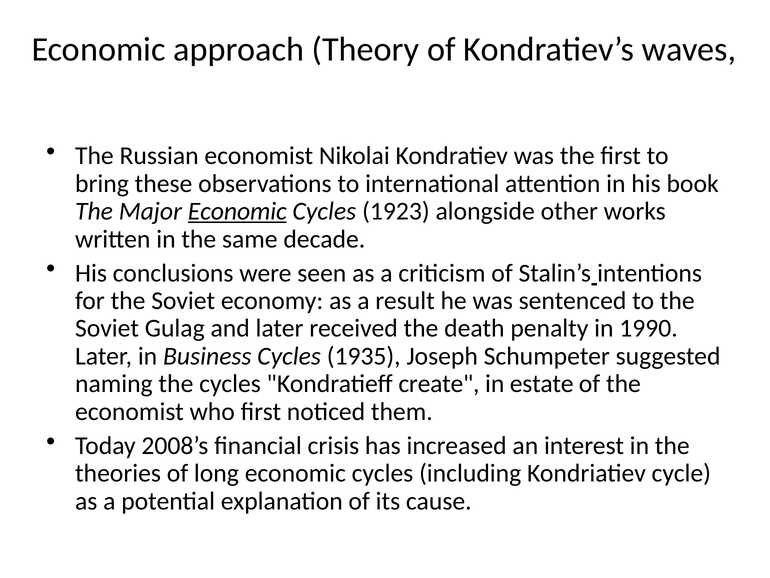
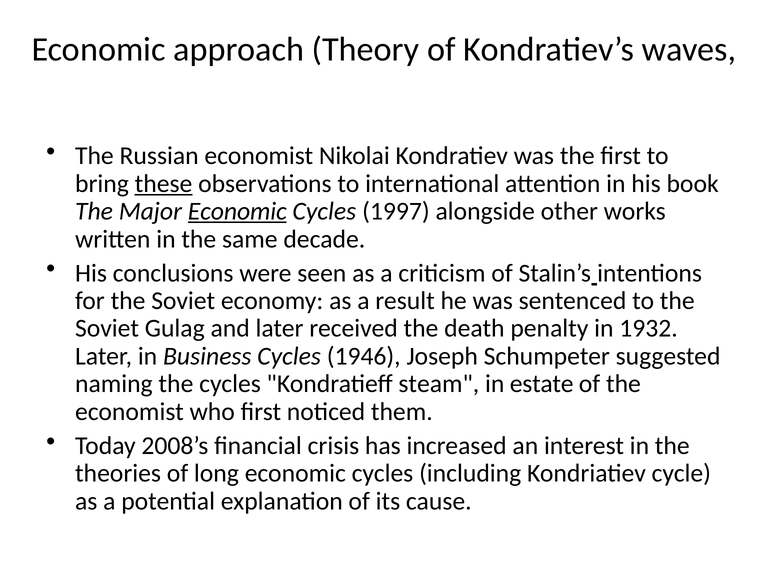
these underline: none -> present (164, 184)
1923: 1923 -> 1997 (396, 211)
1990: 1990 -> 1932 (649, 328)
1935: 1935 -> 1946 (364, 356)
create: create -> steam (439, 384)
